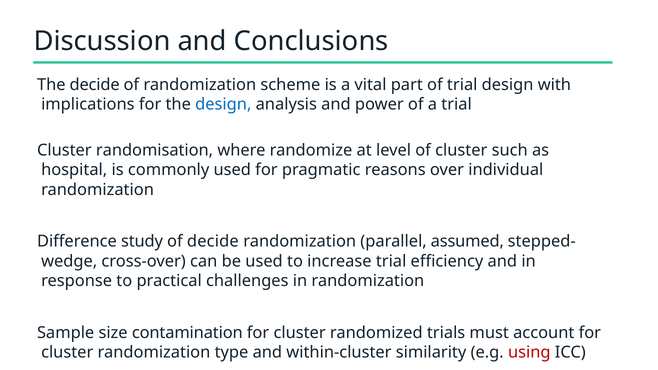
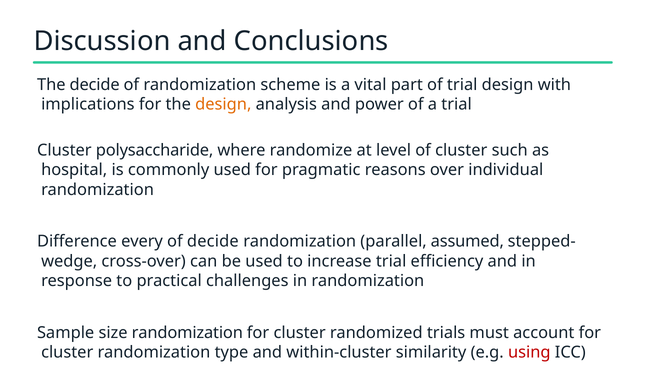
design colour: blue -> orange (223, 105)
randomisation: randomisation -> polysaccharide (155, 150)
study: study -> every (142, 242)
size contamination: contamination -> randomization (187, 333)
